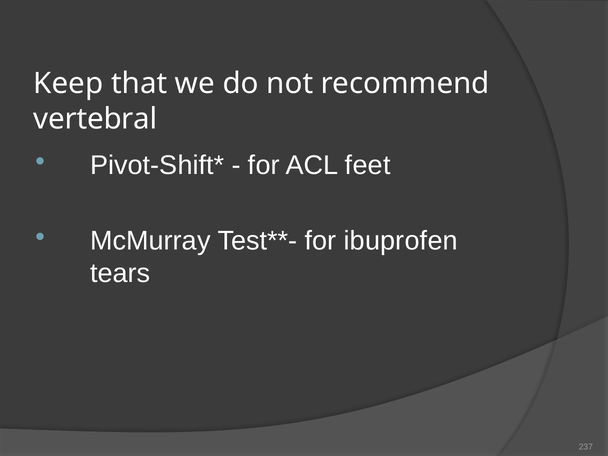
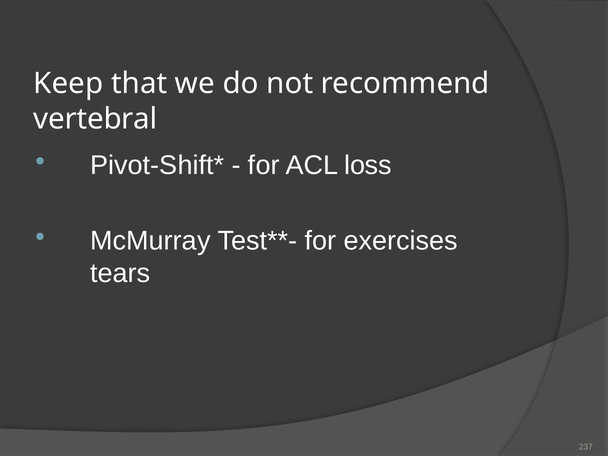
feet: feet -> loss (368, 165)
ibuprofen: ibuprofen -> exercises (401, 241)
